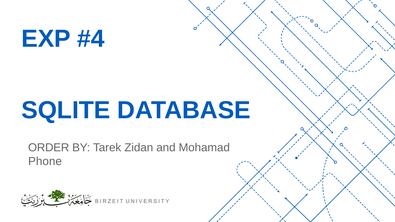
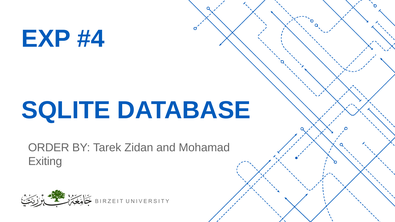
Phone: Phone -> Exiting (45, 161)
